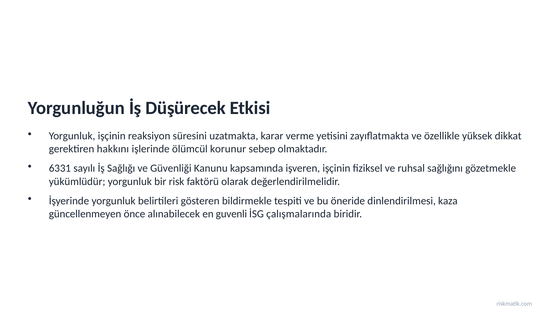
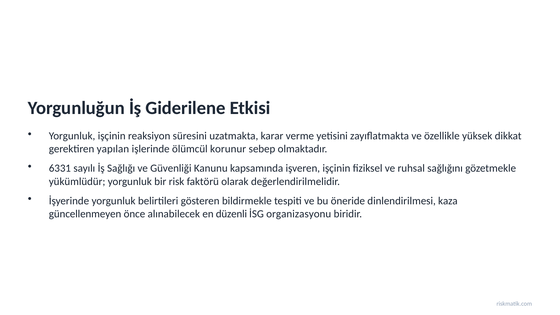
Düşürecek: Düşürecek -> Giderilene (186, 108)
hakkını: hakkını -> yapılan (113, 149)
guvenli: guvenli -> düzenli (231, 214)
çalışmalarında: çalışmalarında -> organizasyonu (299, 214)
